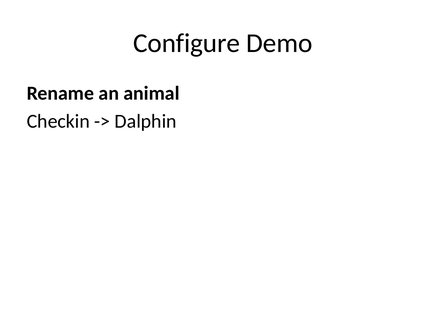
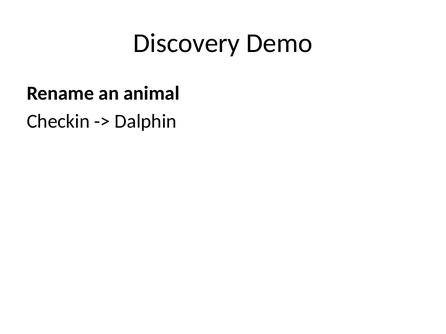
Configure: Configure -> Discovery (187, 43)
